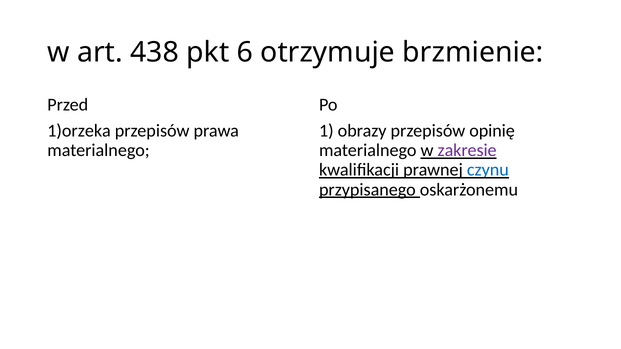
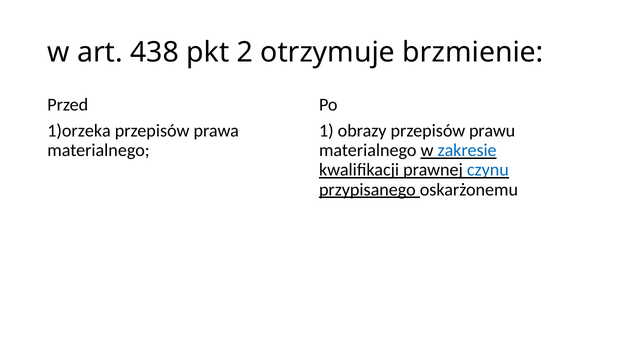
6: 6 -> 2 (245, 52)
opinię: opinię -> prawu (492, 131)
zakresie colour: purple -> blue (467, 151)
